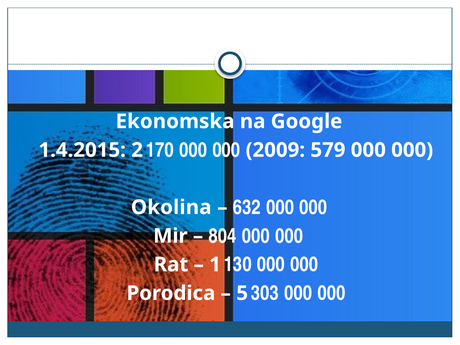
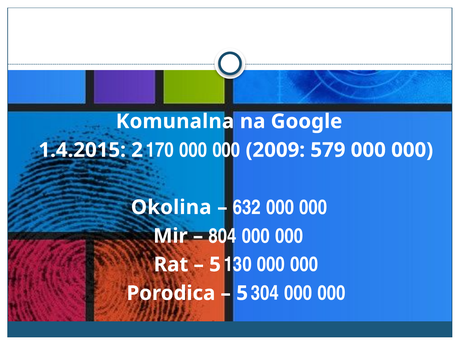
Ekonomska: Ekonomska -> Komunalna (175, 121)
1: 1 -> 5 (215, 265)
303: 303 -> 304 (265, 293)
